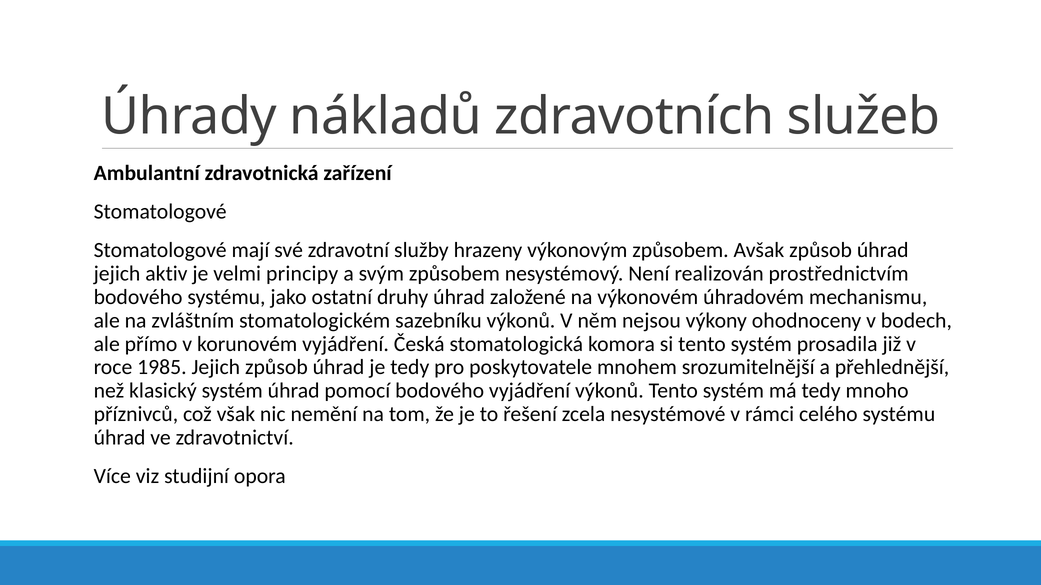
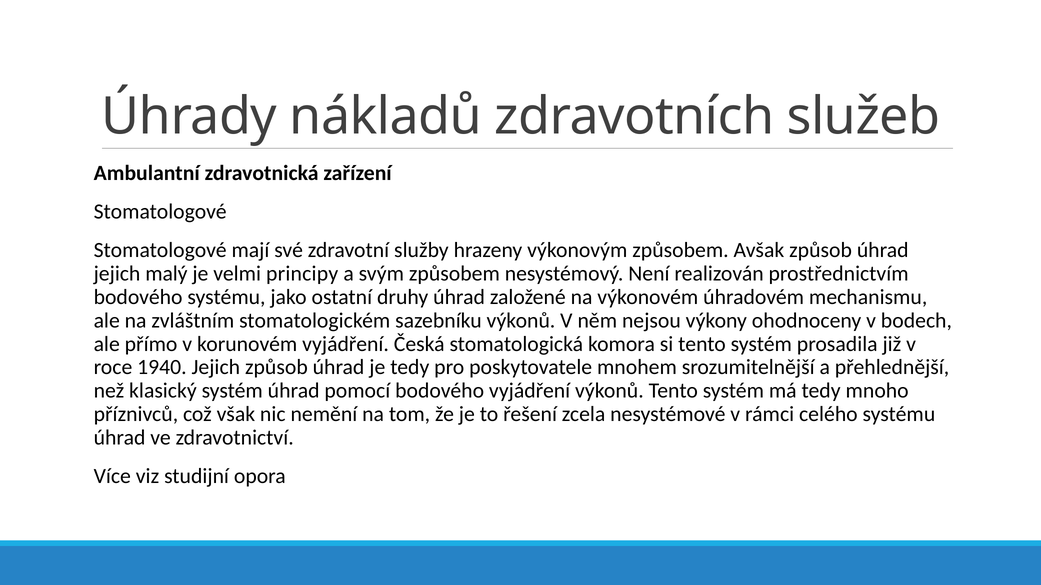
aktiv: aktiv -> malý (166, 274)
1985: 1985 -> 1940 (162, 368)
